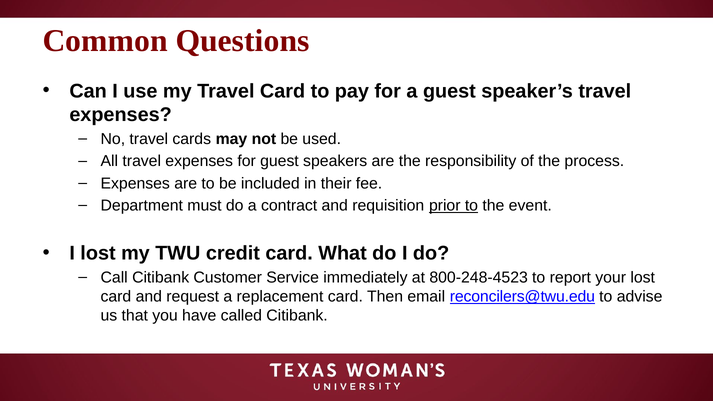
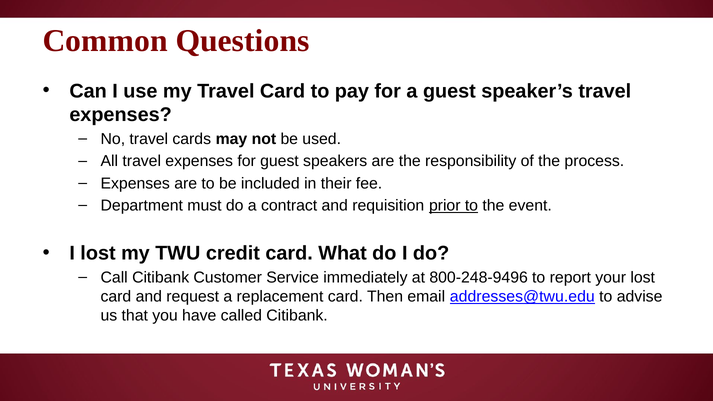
800-248-4523: 800-248-4523 -> 800-248-9496 (479, 278)
reconcilers@twu.edu: reconcilers@twu.edu -> addresses@twu.edu (522, 297)
